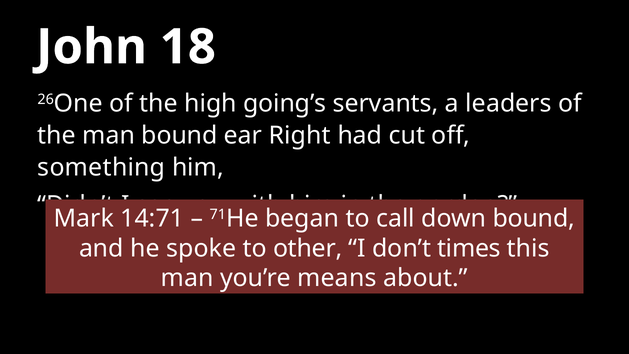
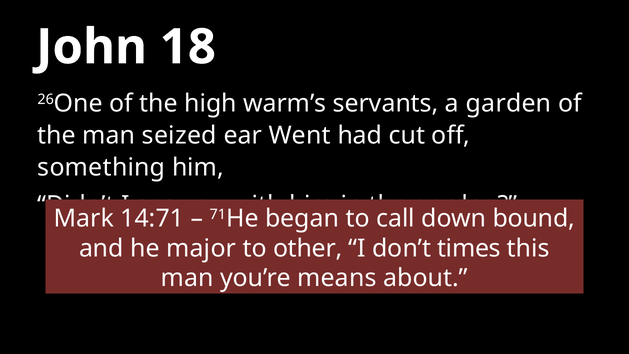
going’s: going’s -> warm’s (285, 104)
a leaders: leaders -> garden (509, 104)
man bound: bound -> seized (179, 136)
Right: Right -> Went (300, 136)
spoke: spoke -> major (201, 248)
